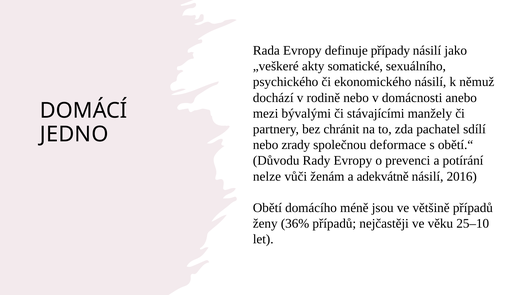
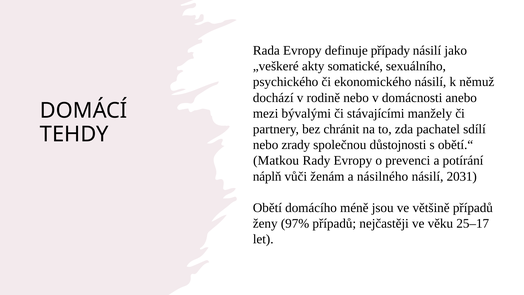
JEDNO: JEDNO -> TEHDY (74, 134)
deformace: deformace -> důstojnosti (398, 145)
Důvodu: Důvodu -> Matkou (276, 160)
nelze: nelze -> náplň (267, 176)
adekvátně: adekvátně -> násilného (383, 176)
2016: 2016 -> 2031 (462, 176)
36%: 36% -> 97% (295, 223)
25–10: 25–10 -> 25–17 (473, 223)
